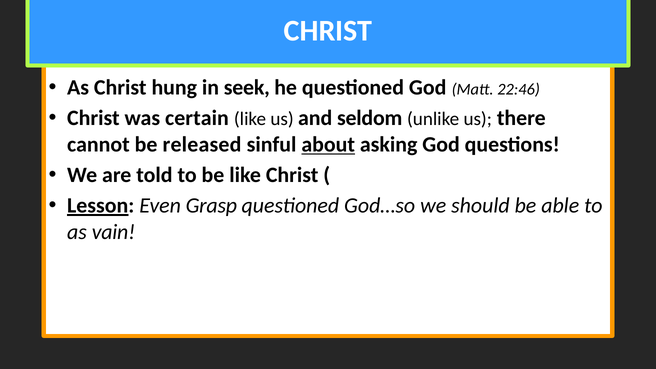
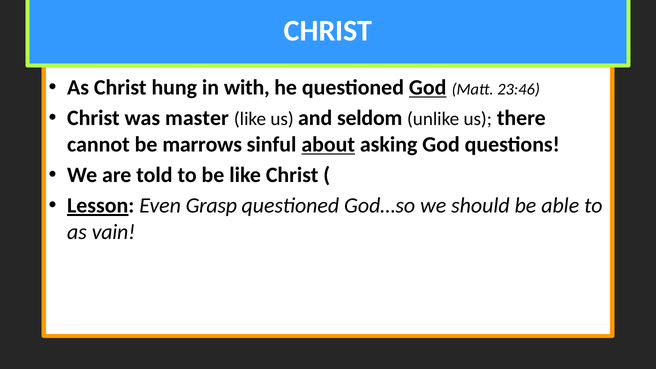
seek: seek -> with (247, 88)
God underline: none -> present (428, 88)
22:46: 22:46 -> 23:46 (519, 89)
certain: certain -> master (197, 118)
released: released -> marrows (202, 145)
